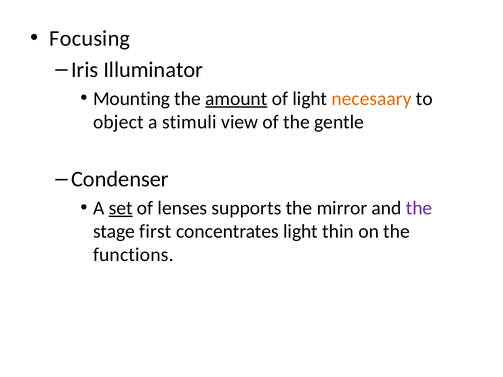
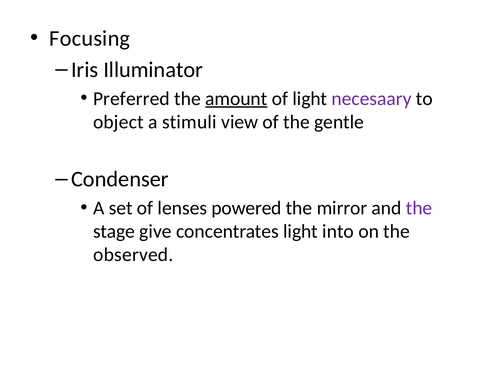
Mounting: Mounting -> Preferred (131, 99)
necesaary colour: orange -> purple (372, 99)
set underline: present -> none (121, 208)
supports: supports -> powered (246, 208)
first: first -> give (155, 232)
thin: thin -> into (338, 232)
functions: functions -> observed (133, 255)
